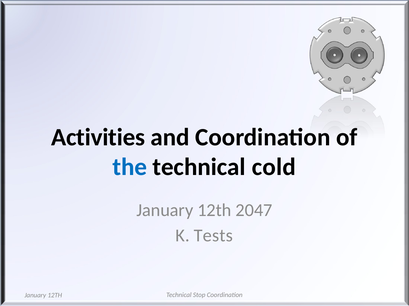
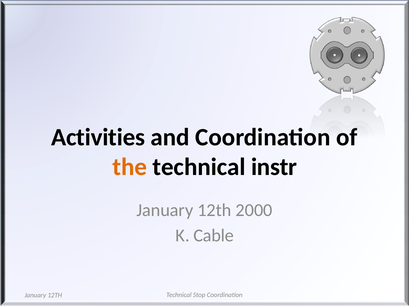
the colour: blue -> orange (130, 168)
cold: cold -> instr (274, 168)
2047: 2047 -> 2000 (254, 211)
Tests: Tests -> Cable (214, 236)
